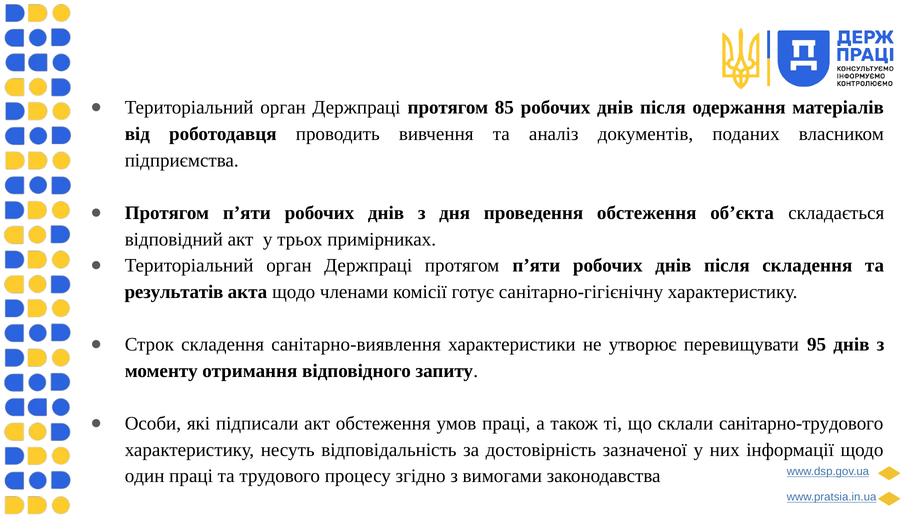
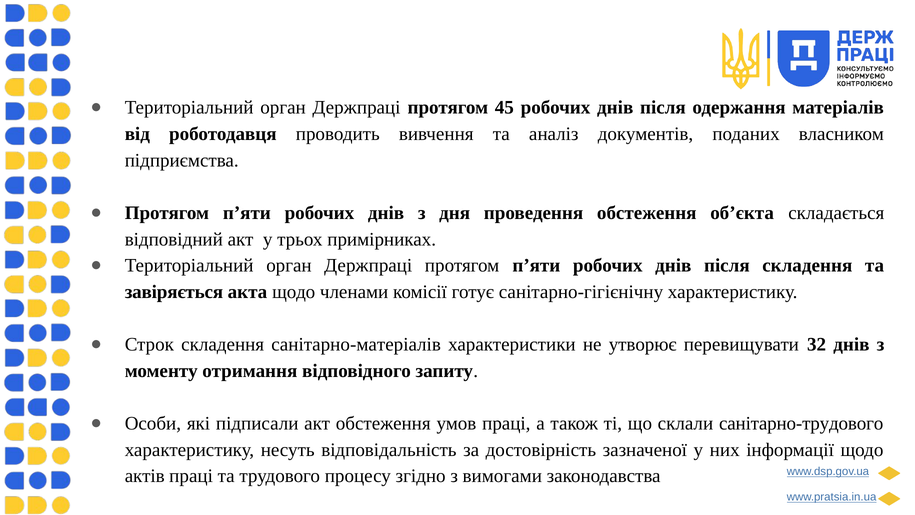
85: 85 -> 45 (504, 108)
результатів: результатів -> завіряється (174, 292)
санітарно-виявлення: санітарно-виявлення -> санітарно-матеріалів (356, 344)
95: 95 -> 32 (817, 344)
один: один -> актів (145, 476)
